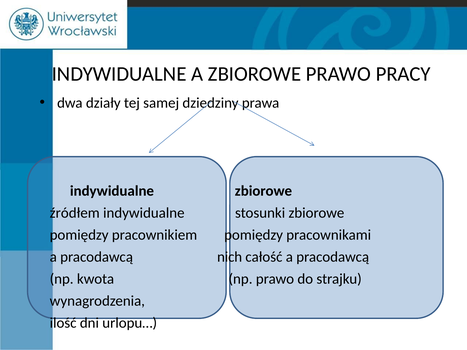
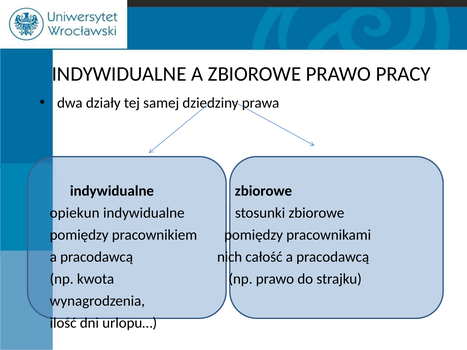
źródłem: źródłem -> opiekun (75, 213)
